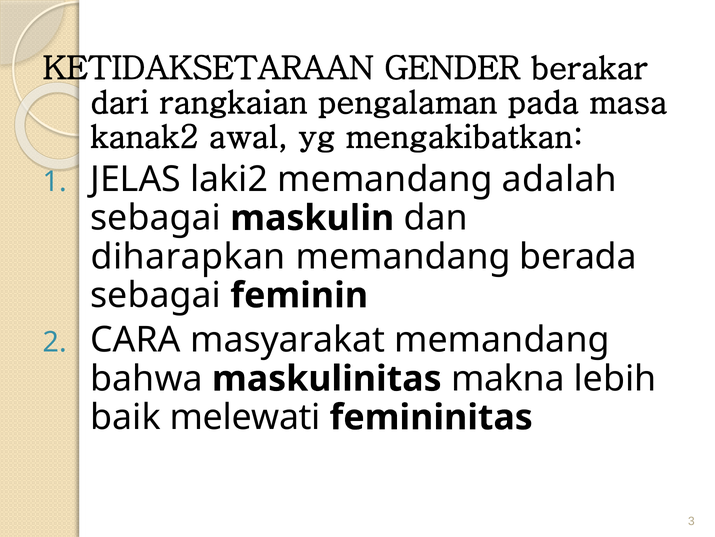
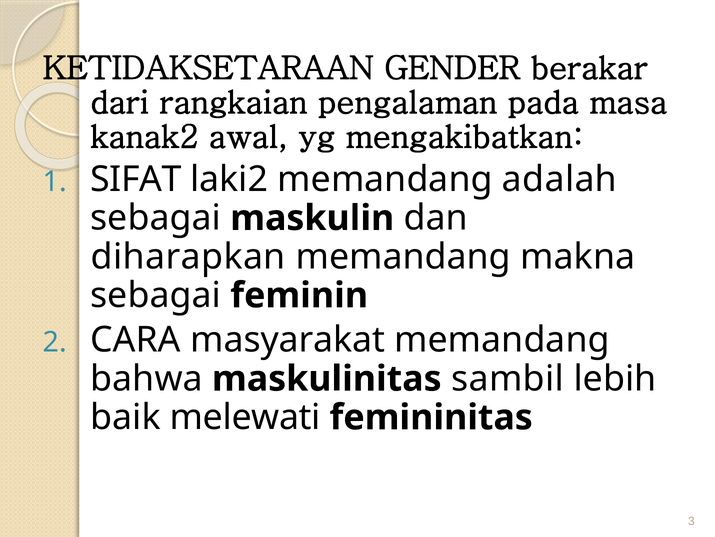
JELAS: JELAS -> SIFAT (136, 179)
berada: berada -> makna (578, 256)
makna: makna -> sambil (508, 378)
